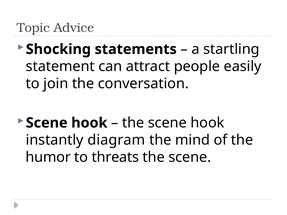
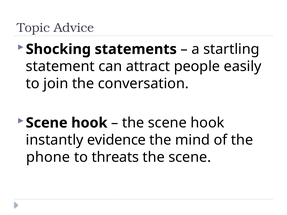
diagram: diagram -> evidence (116, 140)
humor: humor -> phone (48, 157)
